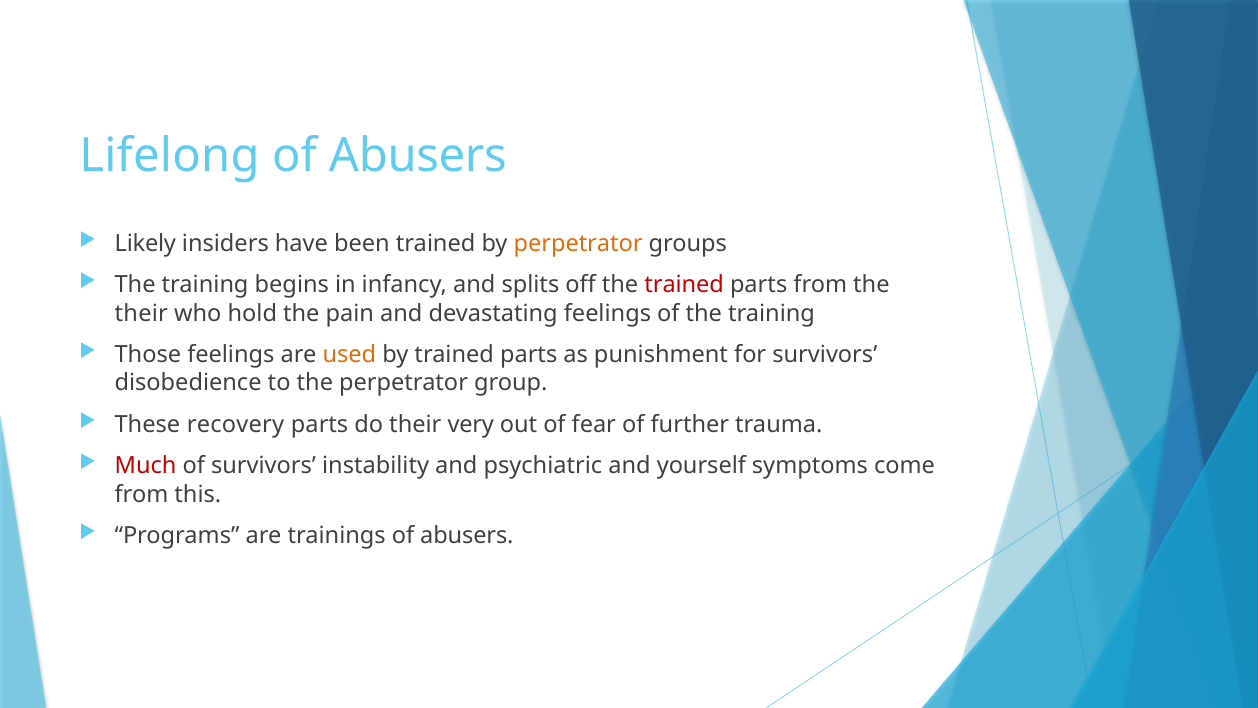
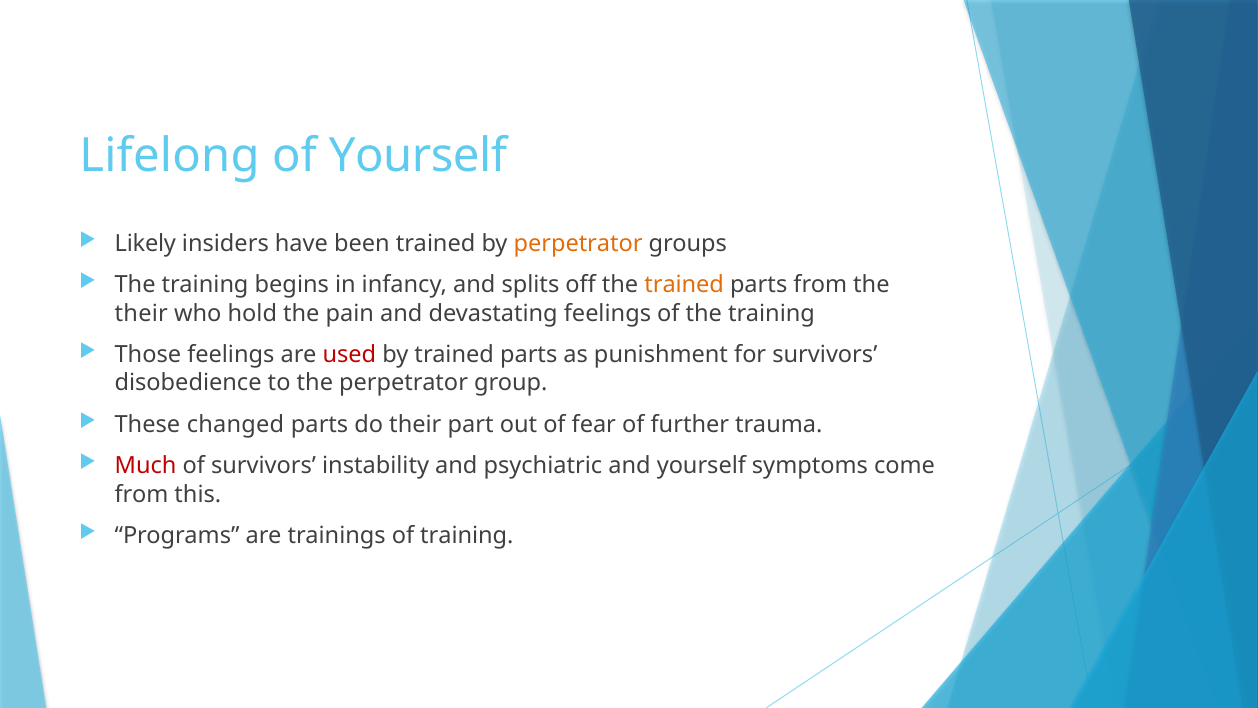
Abusers: Abusers -> Yourself (418, 156)
trained colour: red -> orange (684, 285)
used colour: orange -> red (349, 355)
recovery: recovery -> changed (235, 424)
very: very -> part (471, 424)
trainings of abusers: abusers -> training (467, 535)
